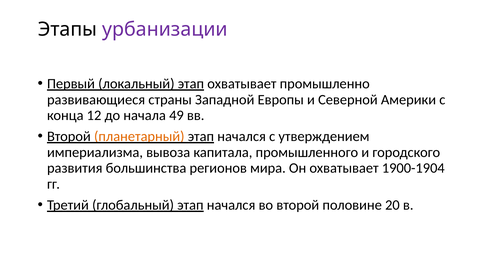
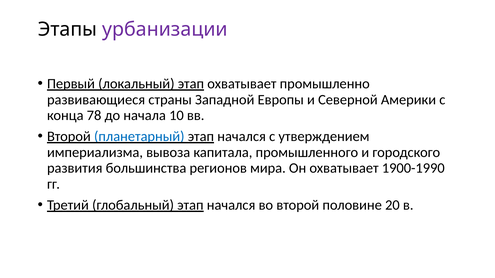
12: 12 -> 78 (94, 116)
49: 49 -> 10 (176, 116)
планетарный colour: orange -> blue (139, 137)
1900-1904: 1900-1904 -> 1900-1990 (413, 168)
